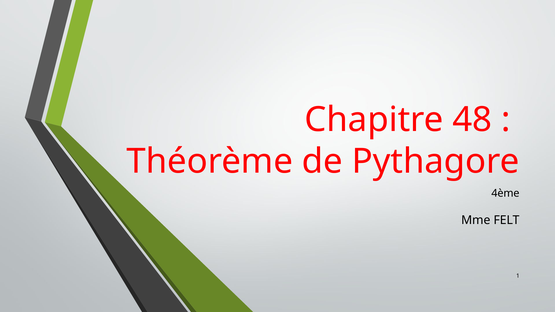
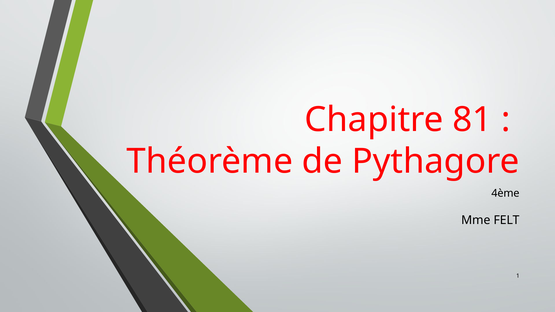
48: 48 -> 81 (472, 120)
